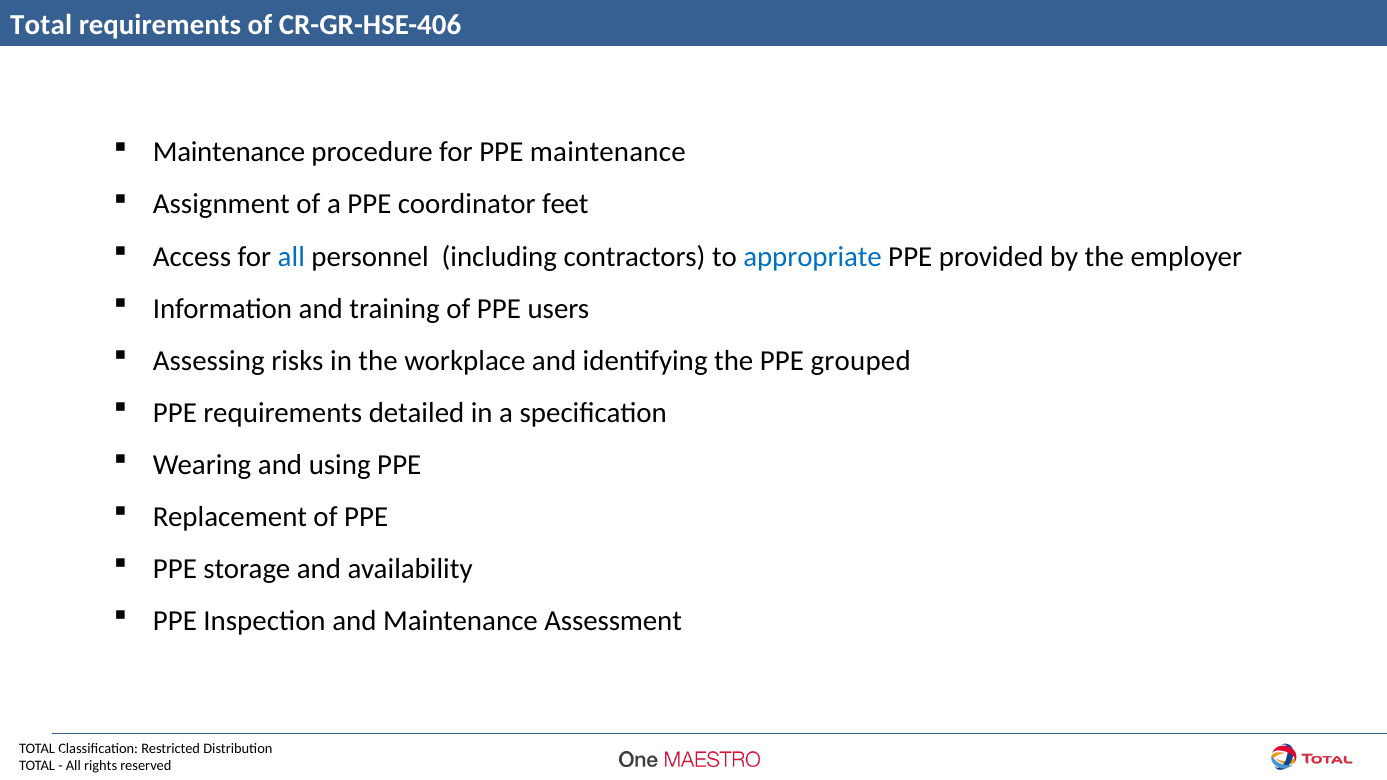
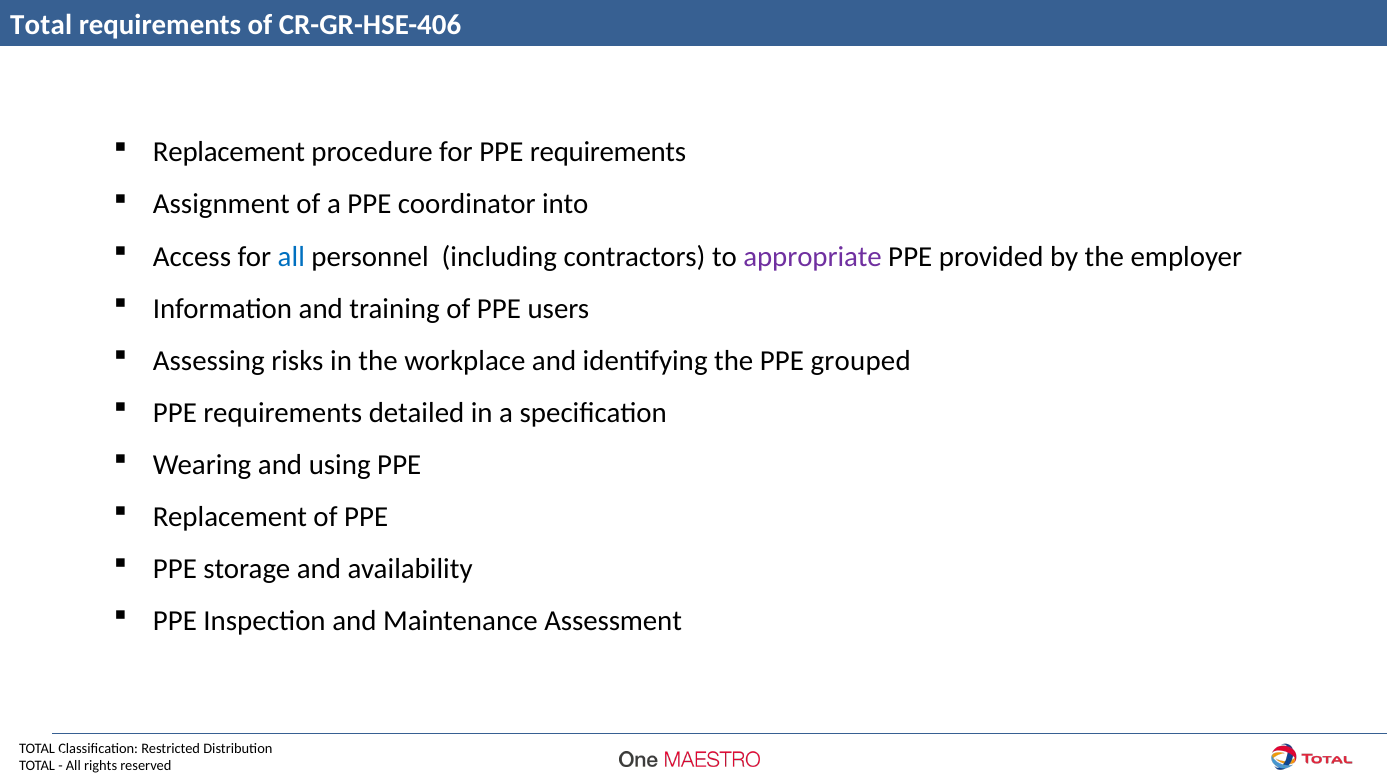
Maintenance: Maintenance -> Replacement (229, 152)
for PPE maintenance: maintenance -> requirements (608, 152)
feet: feet -> into (565, 204)
appropriate colour: blue -> purple (813, 257)
